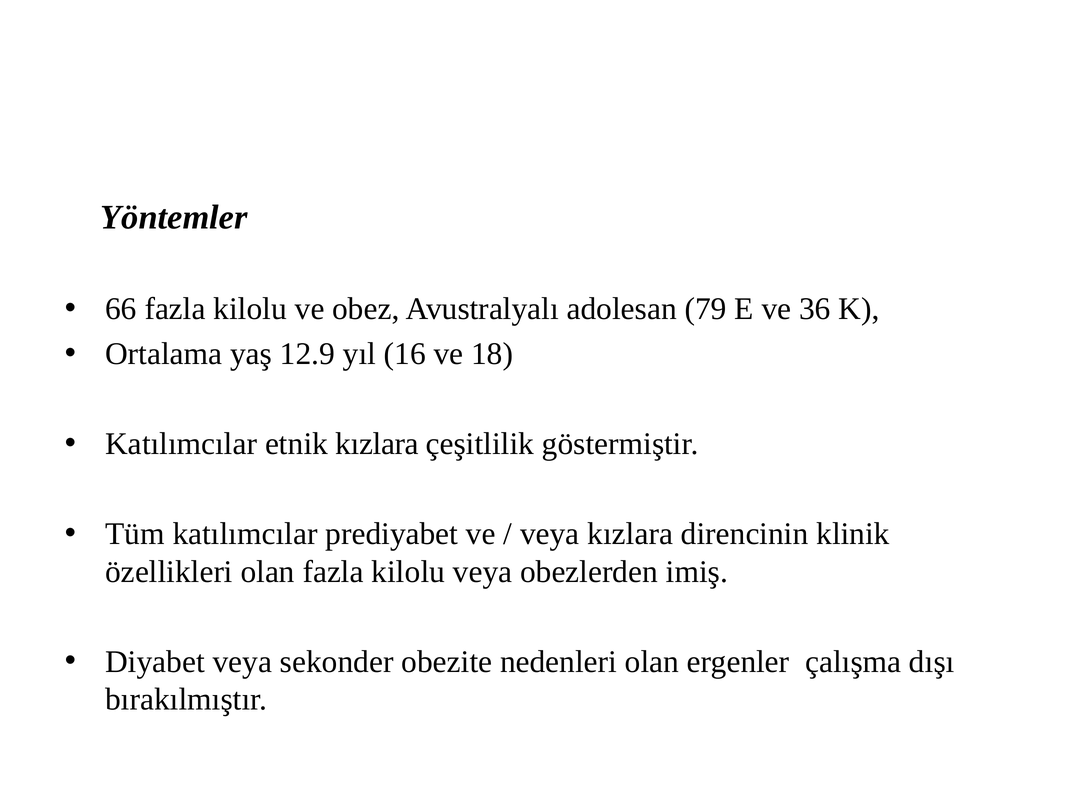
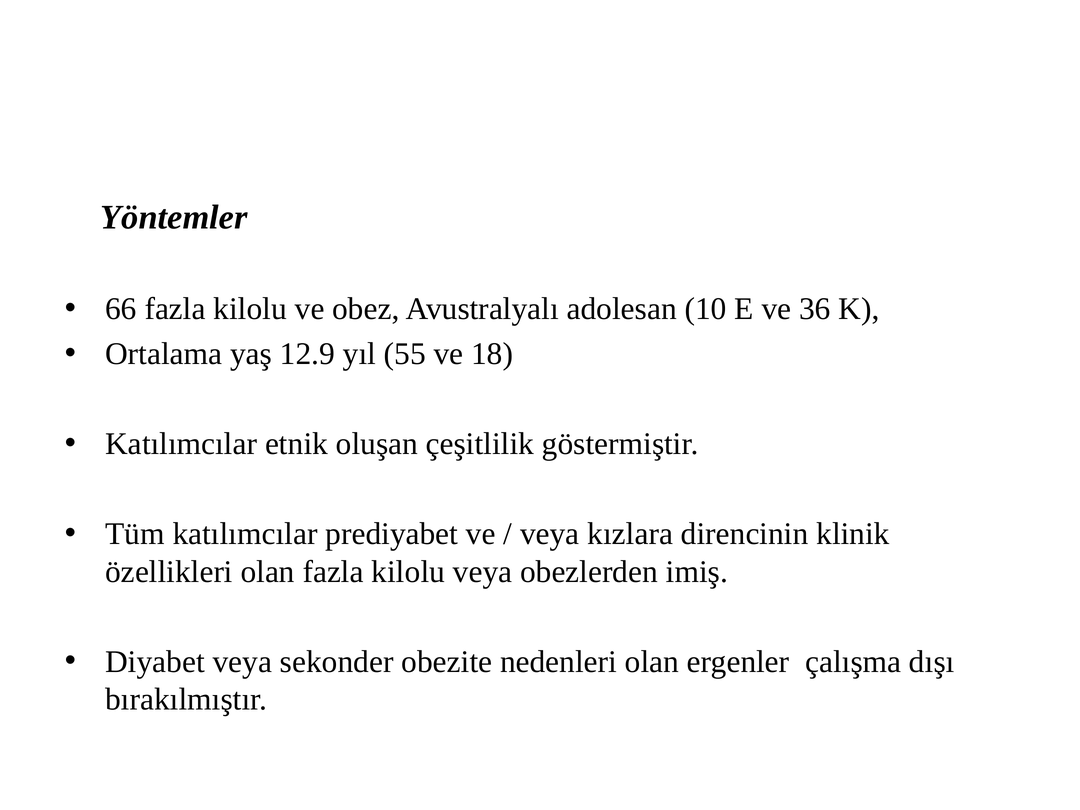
79: 79 -> 10 (706, 309)
16: 16 -> 55 (405, 354)
etnik kızlara: kızlara -> oluşan (377, 444)
